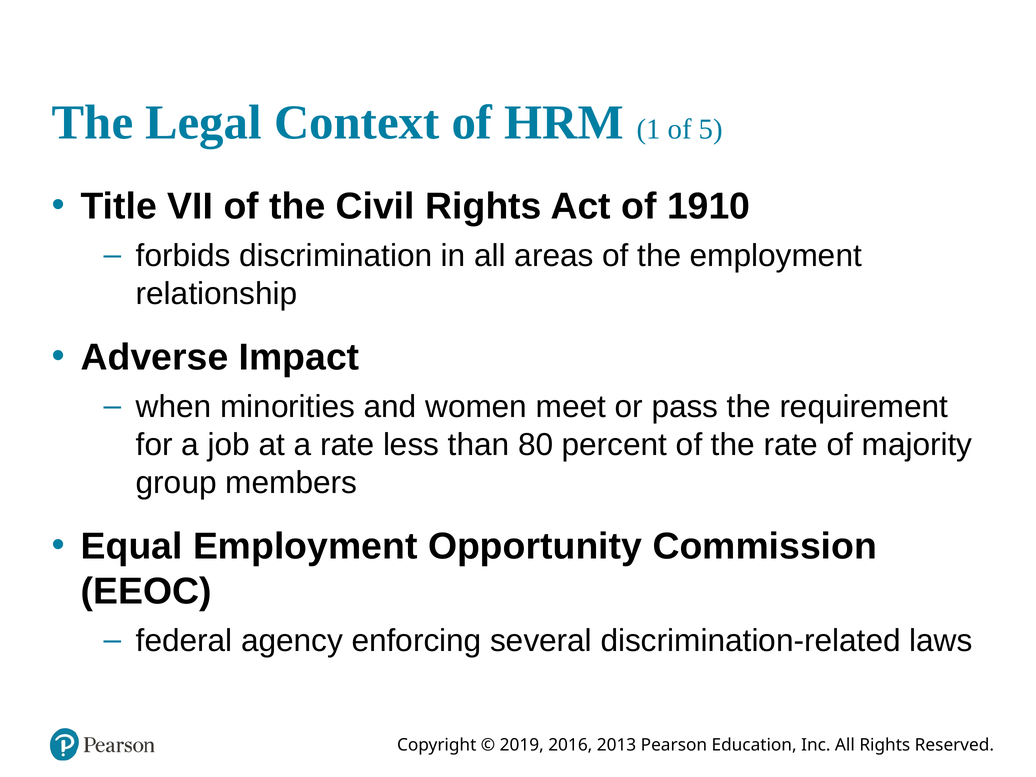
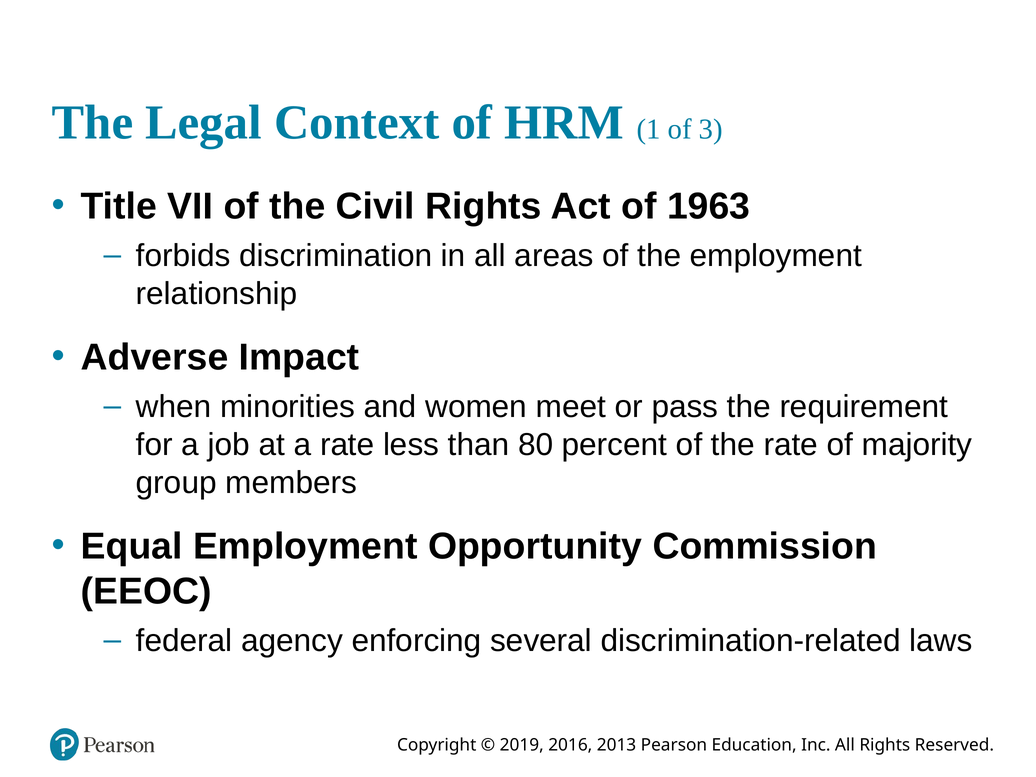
5: 5 -> 3 (711, 129)
1910: 1910 -> 1963 (709, 206)
